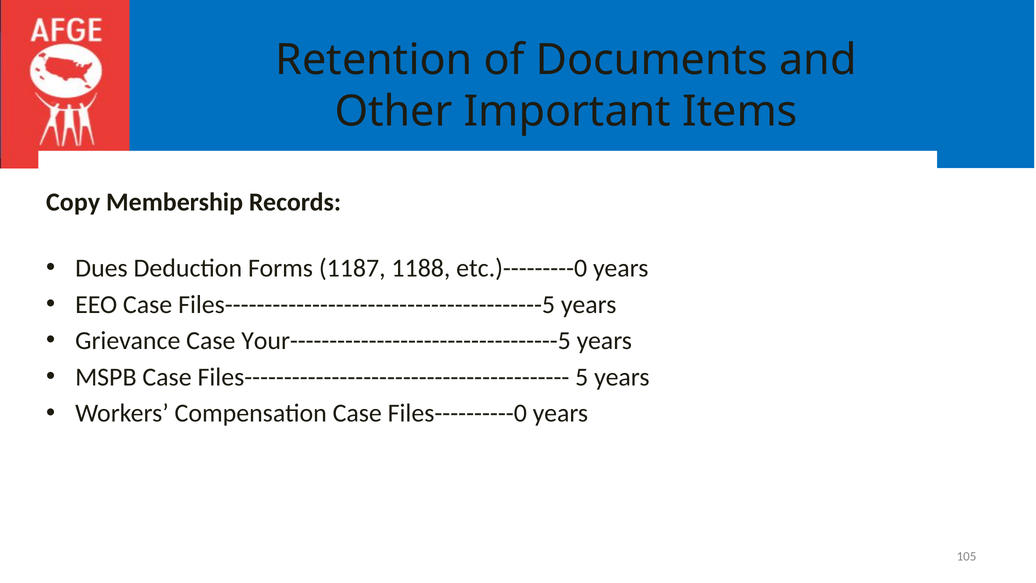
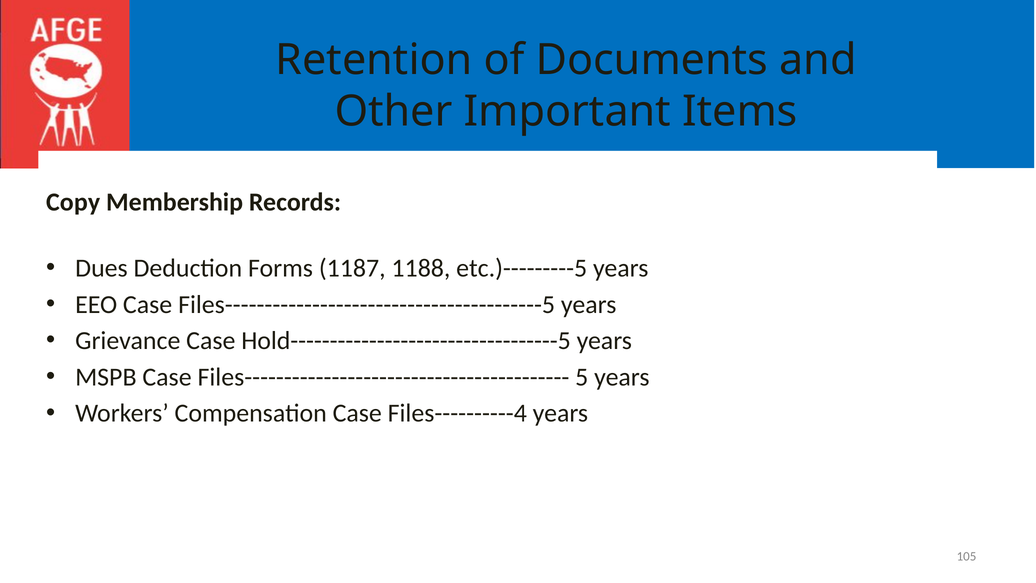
etc.)---------0: etc.)---------0 -> etc.)---------5 (522, 268)
Your----------------------------------5: Your----------------------------------5 -> Hold----------------------------------5 (406, 341)
Files----------0: Files----------0 -> Files----------4 (457, 413)
